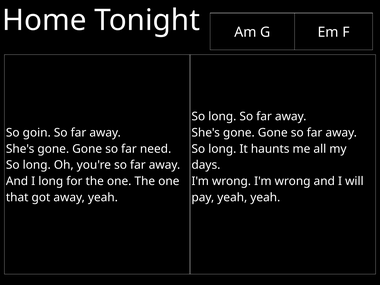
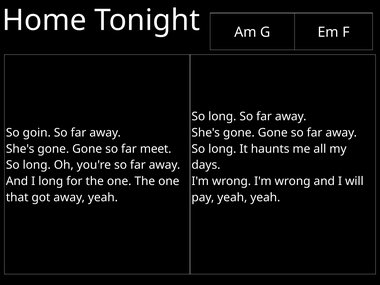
need: need -> meet (156, 149)
